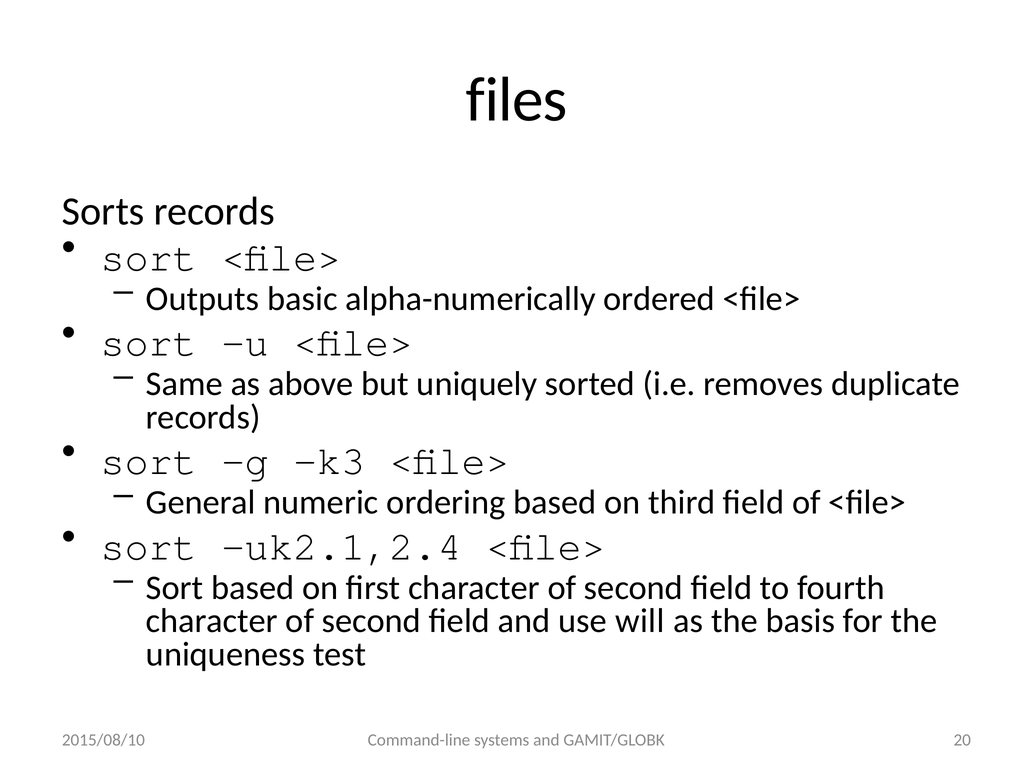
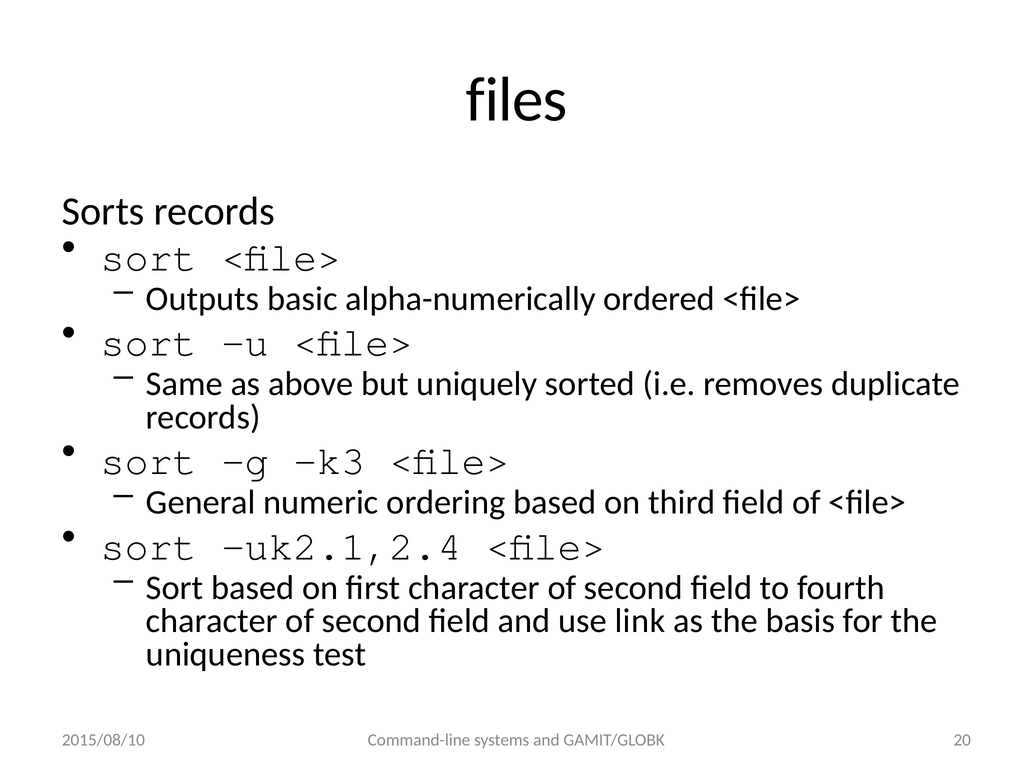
will: will -> link (640, 621)
